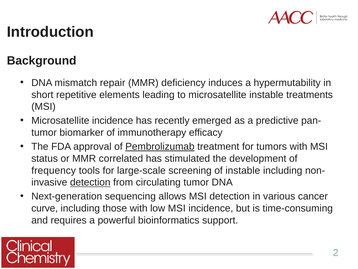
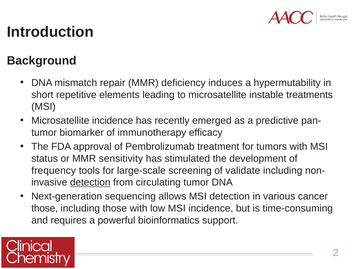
Pembrolizumab underline: present -> none (160, 146)
correlated: correlated -> sensitivity (121, 158)
of instable: instable -> validate (243, 170)
curve: curve -> those (45, 208)
